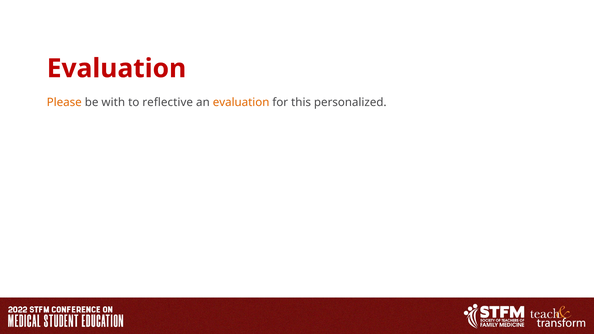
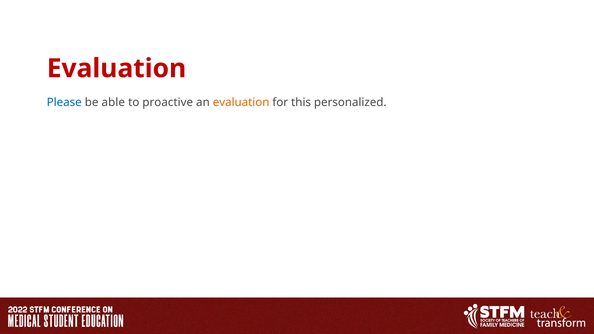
Please colour: orange -> blue (64, 102)
with: with -> able (113, 102)
reflective: reflective -> proactive (168, 102)
